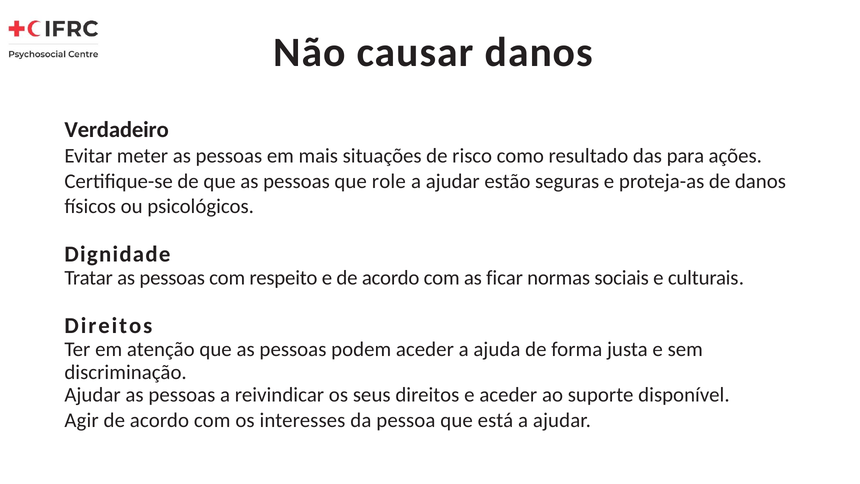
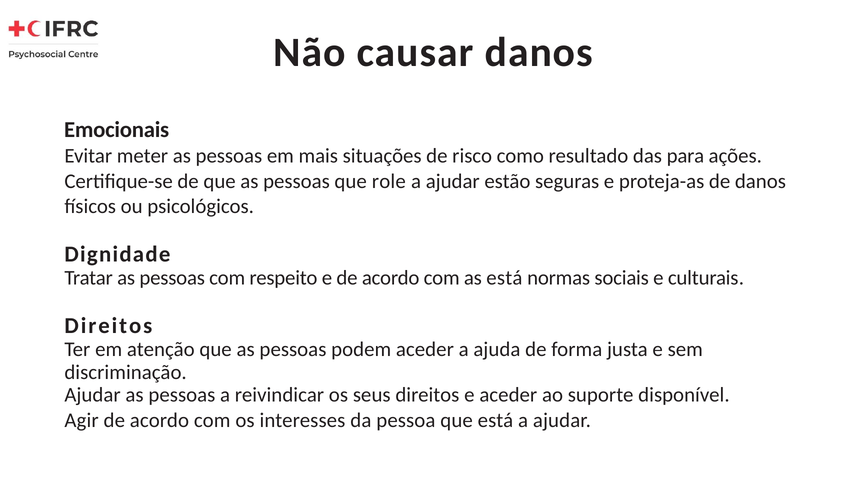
Verdadeiro: Verdadeiro -> Emocionais (117, 130)
as ficar: ficar -> está (504, 278)
